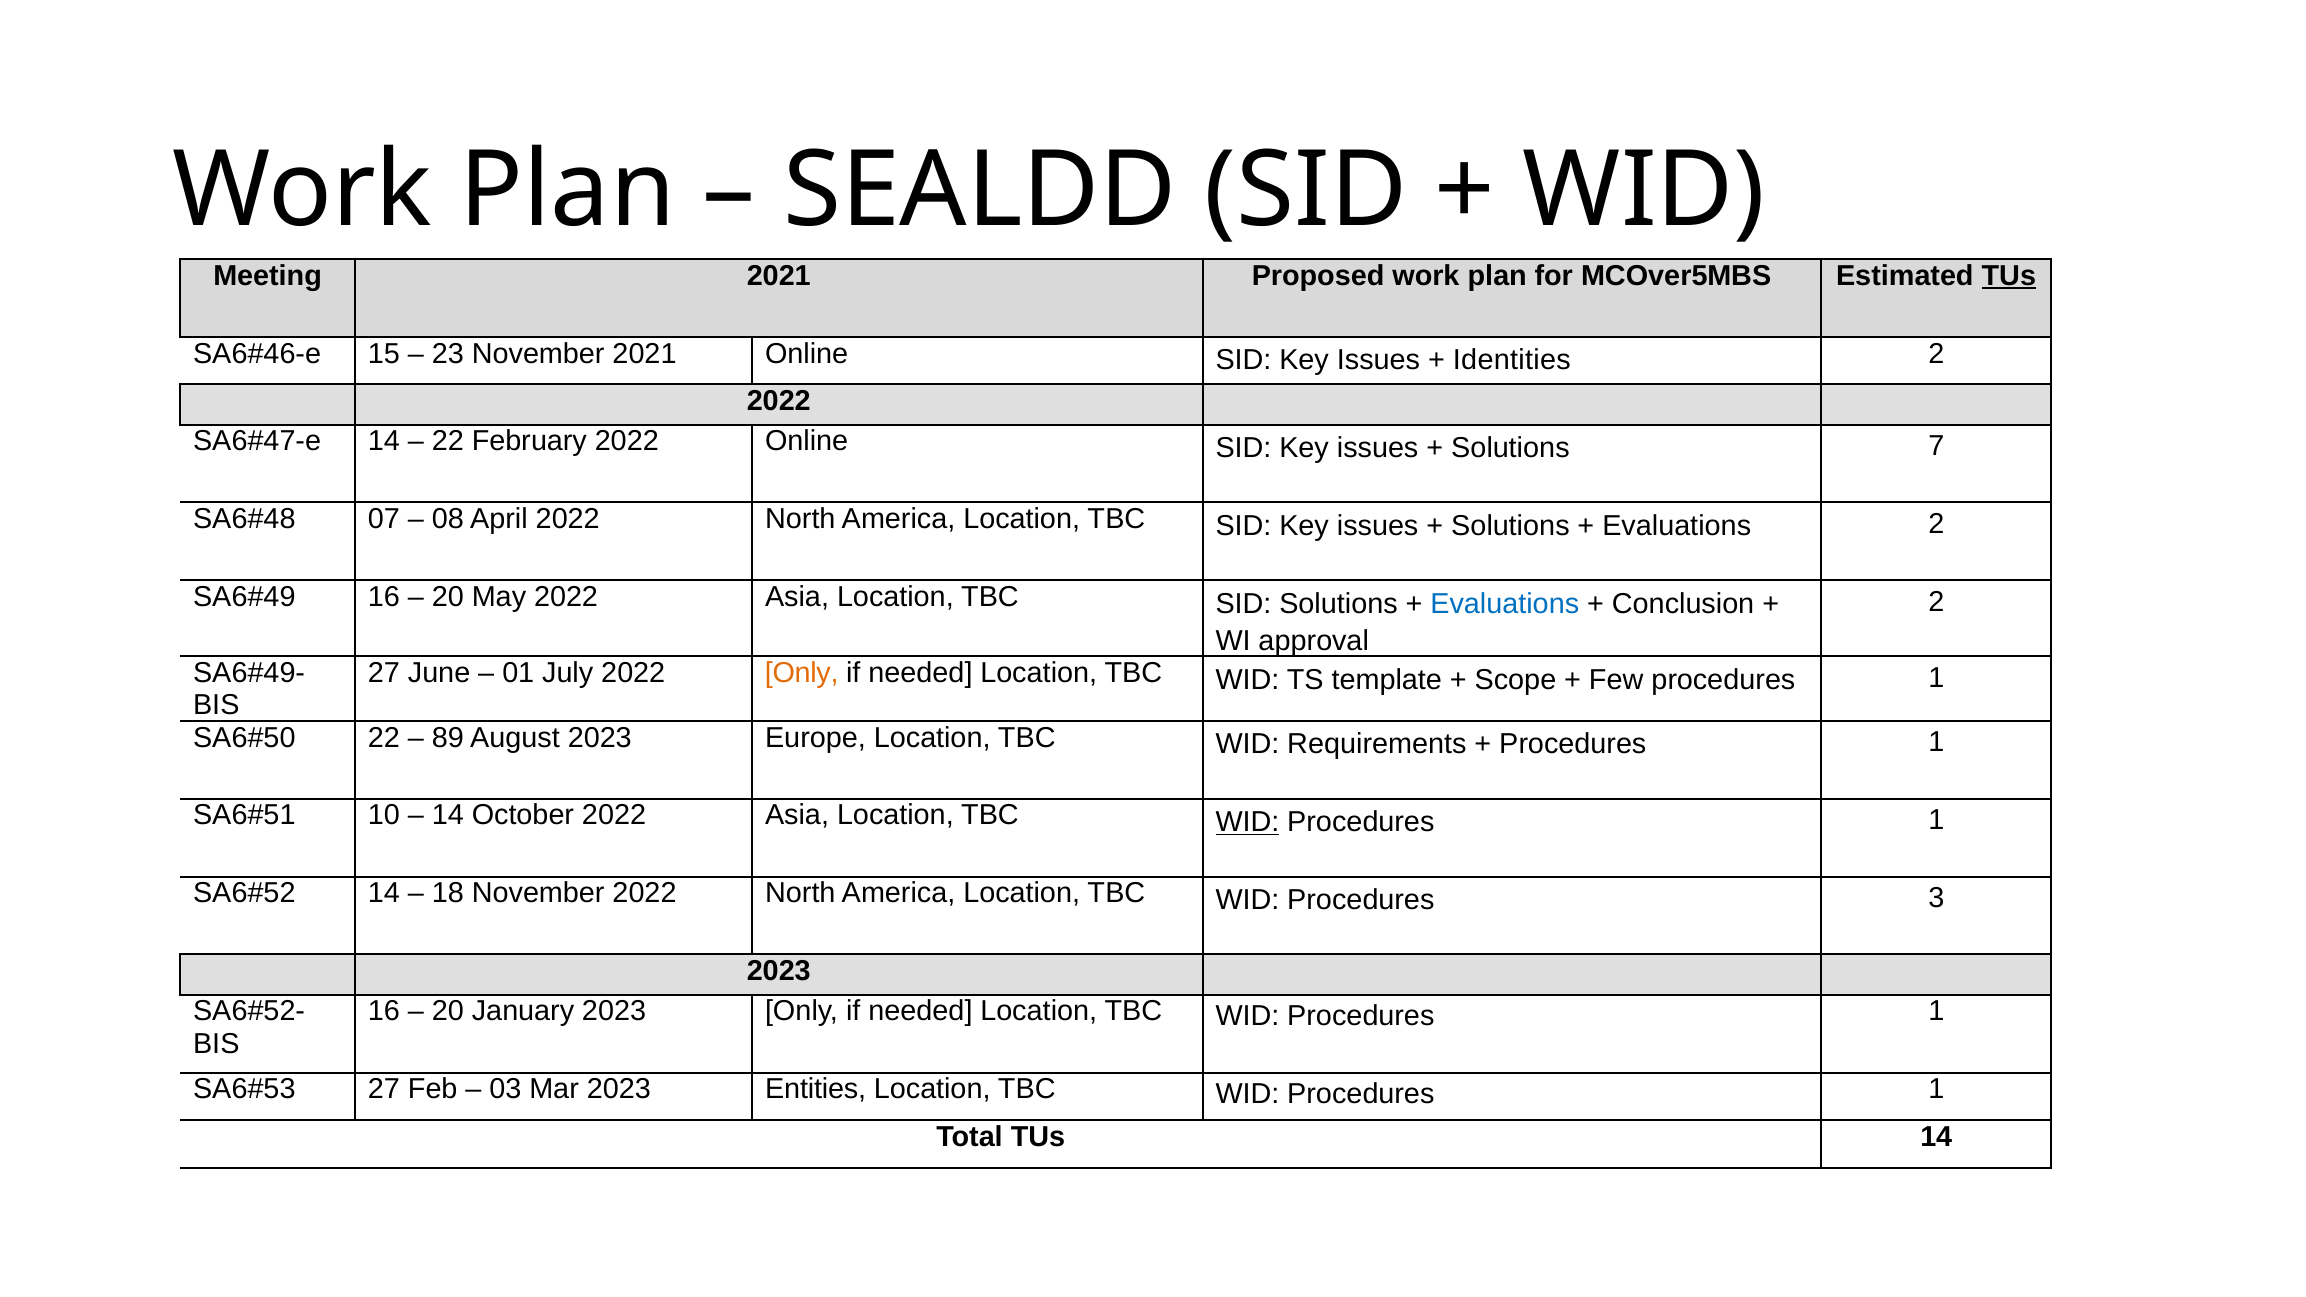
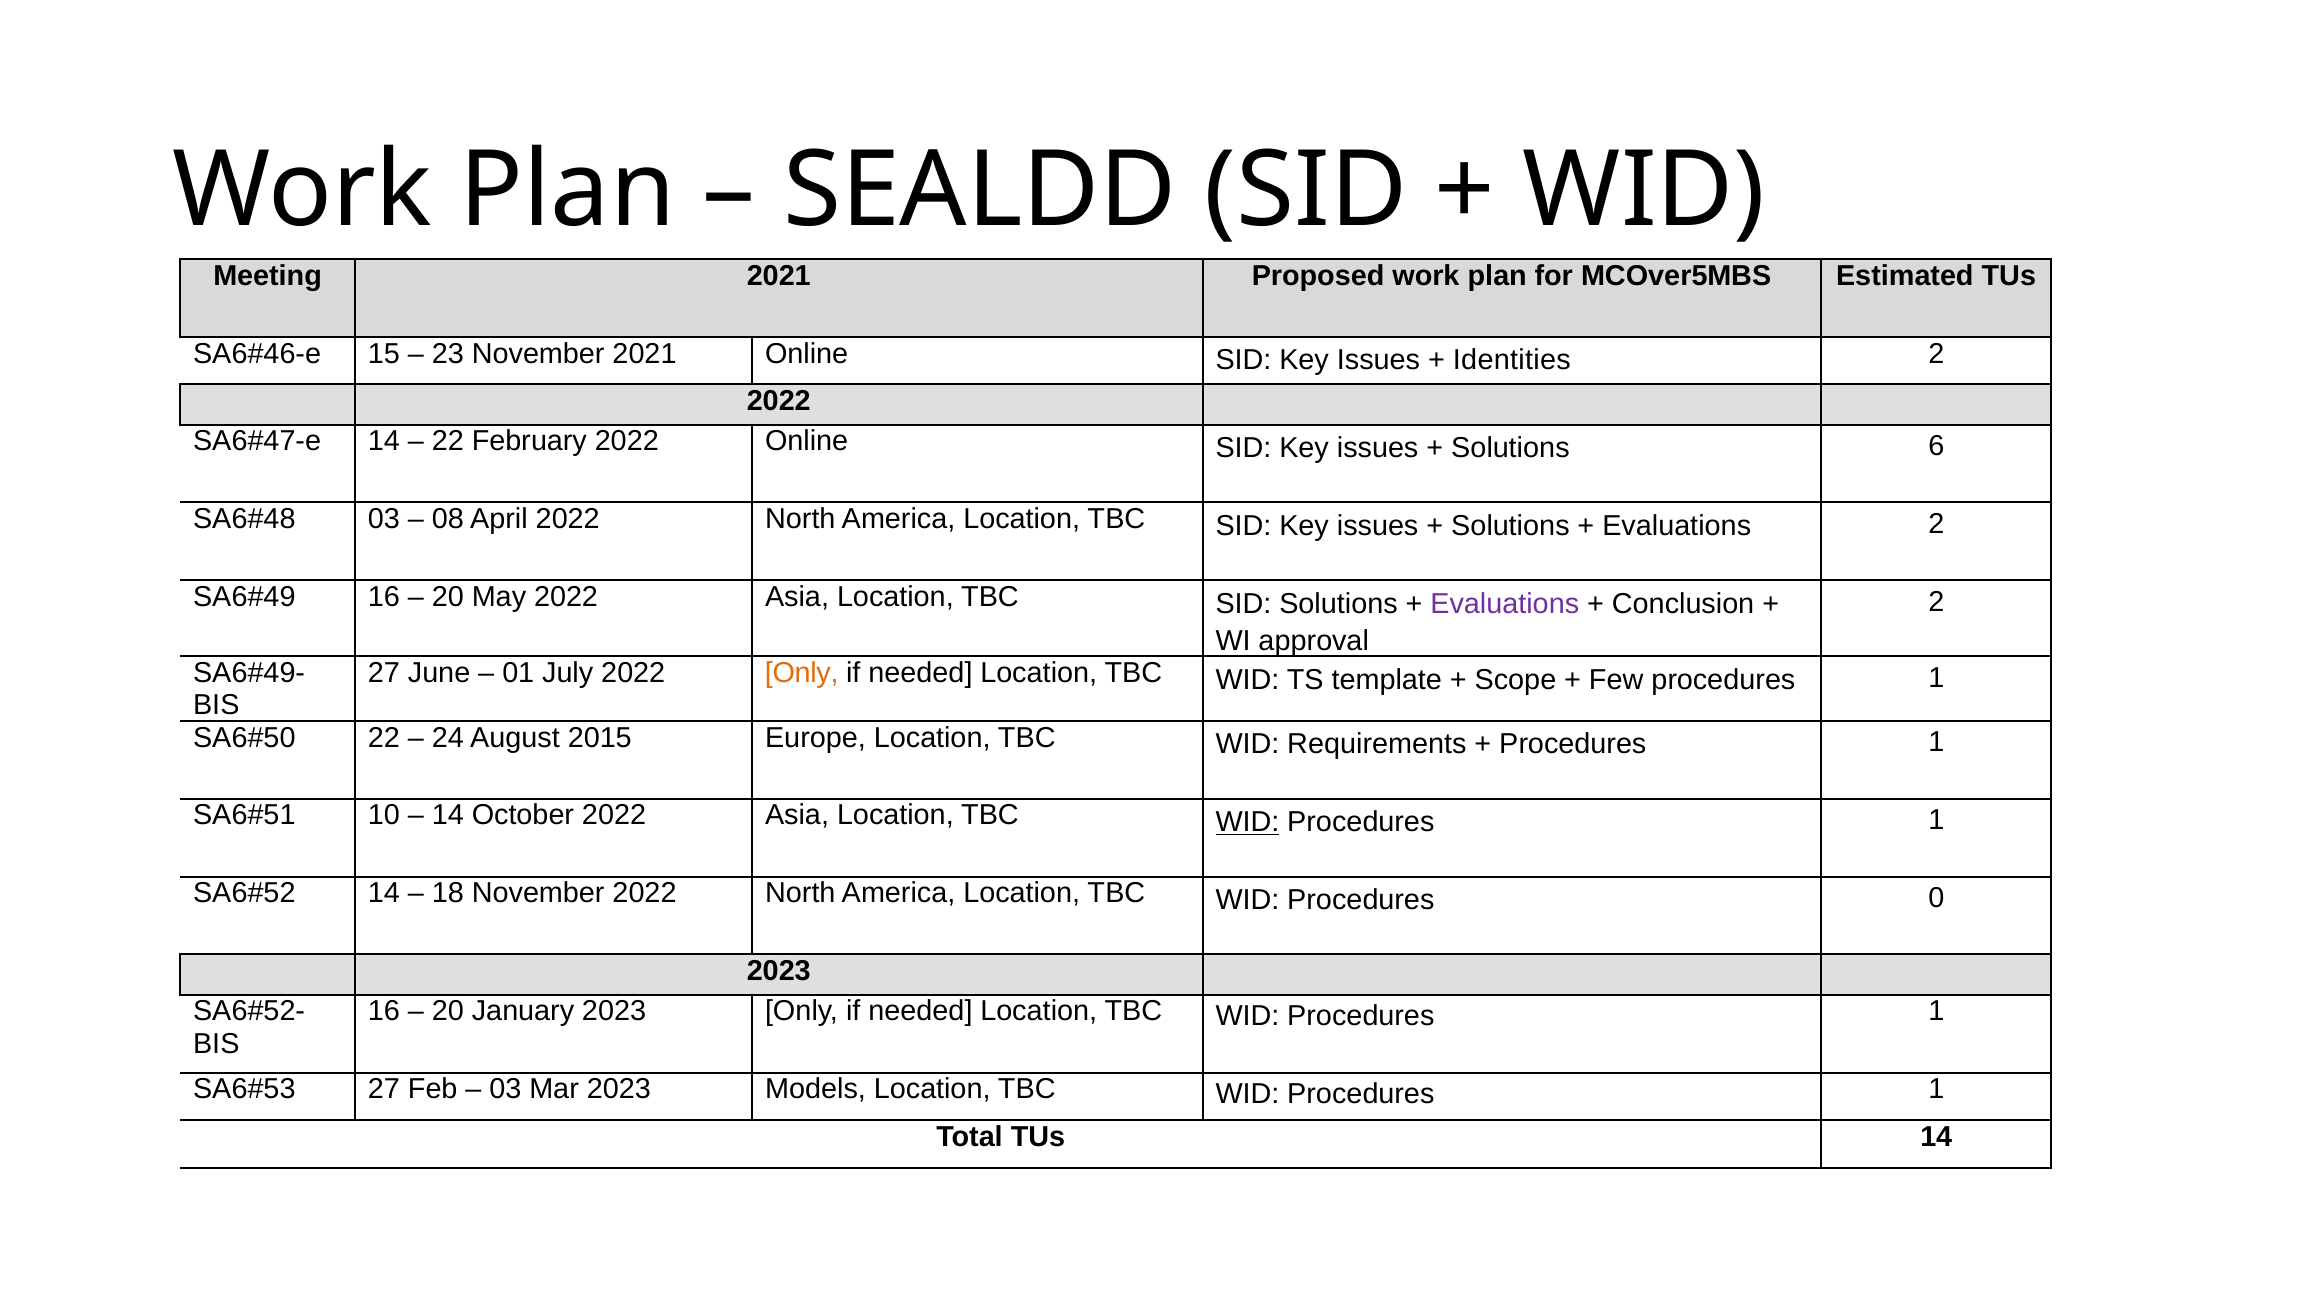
TUs underline: present -> none (2009, 276)
7: 7 -> 6 (1936, 446)
07: 07 -> 03 (384, 519)
Evaluations colour: blue -> purple (1505, 604)
89: 89 -> 24 (448, 738)
August 2023: 2023 -> 2015 (600, 738)
3: 3 -> 0 (1936, 898)
Entities: Entities -> Models (816, 1089)
